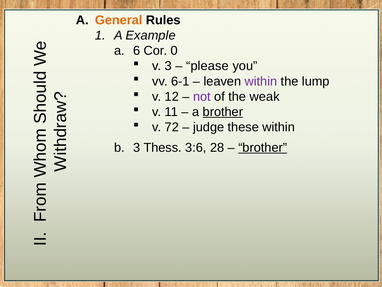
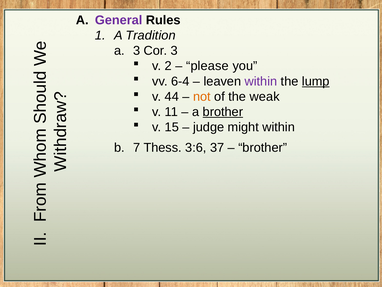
General colour: orange -> purple (119, 20)
Example: Example -> Tradition (151, 35)
a 6: 6 -> 3 (137, 51)
Cor 0: 0 -> 3 (174, 51)
v 3: 3 -> 2 (168, 66)
6-1: 6-1 -> 6-4 (180, 81)
lump underline: none -> present (316, 81)
12: 12 -> 44 (172, 96)
not colour: purple -> orange (202, 96)
72: 72 -> 15 (172, 127)
these: these -> might (243, 127)
3: 3 -> 7 (137, 147)
28: 28 -> 37 (217, 147)
brother underline: present -> none (263, 147)
